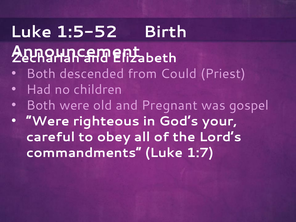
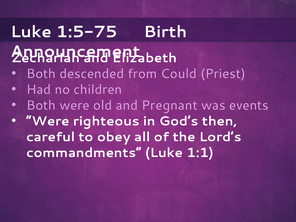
1:5-52: 1:5-52 -> 1:5-75 (87, 32)
gospel: gospel -> events (249, 105)
your: your -> then (220, 121)
1:7: 1:7 -> 1:1 (200, 153)
